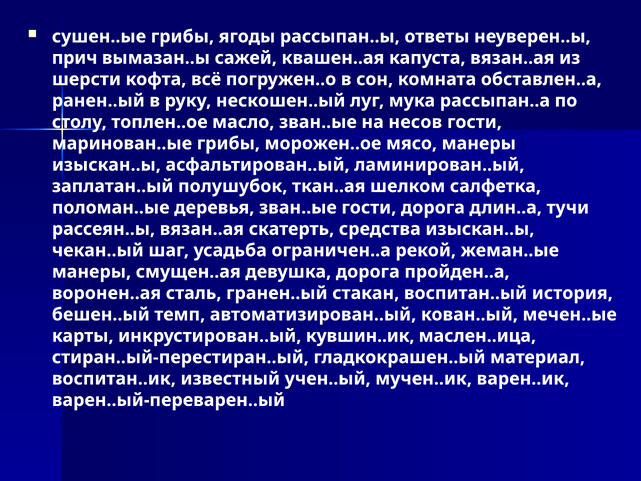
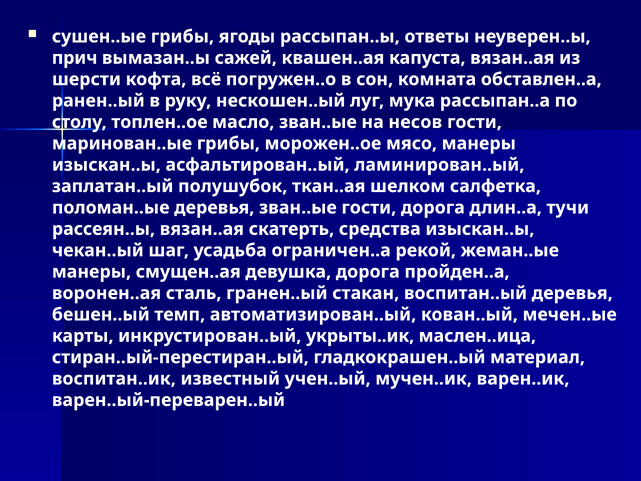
воспитан..ый история: история -> деревья (572, 293)
кувшин..ик: кувшин..ик -> укрыты..ик (360, 336)
